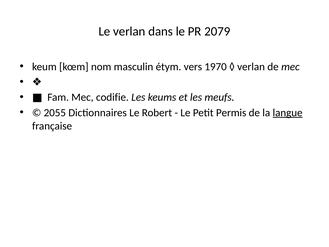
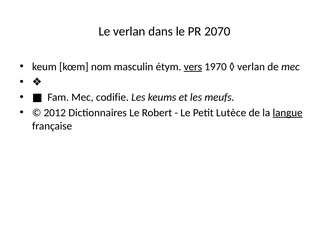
2079: 2079 -> 2070 (217, 31)
vers underline: none -> present (193, 67)
2055: 2055 -> 2012 (55, 113)
Permis: Permis -> Lutèce (231, 113)
